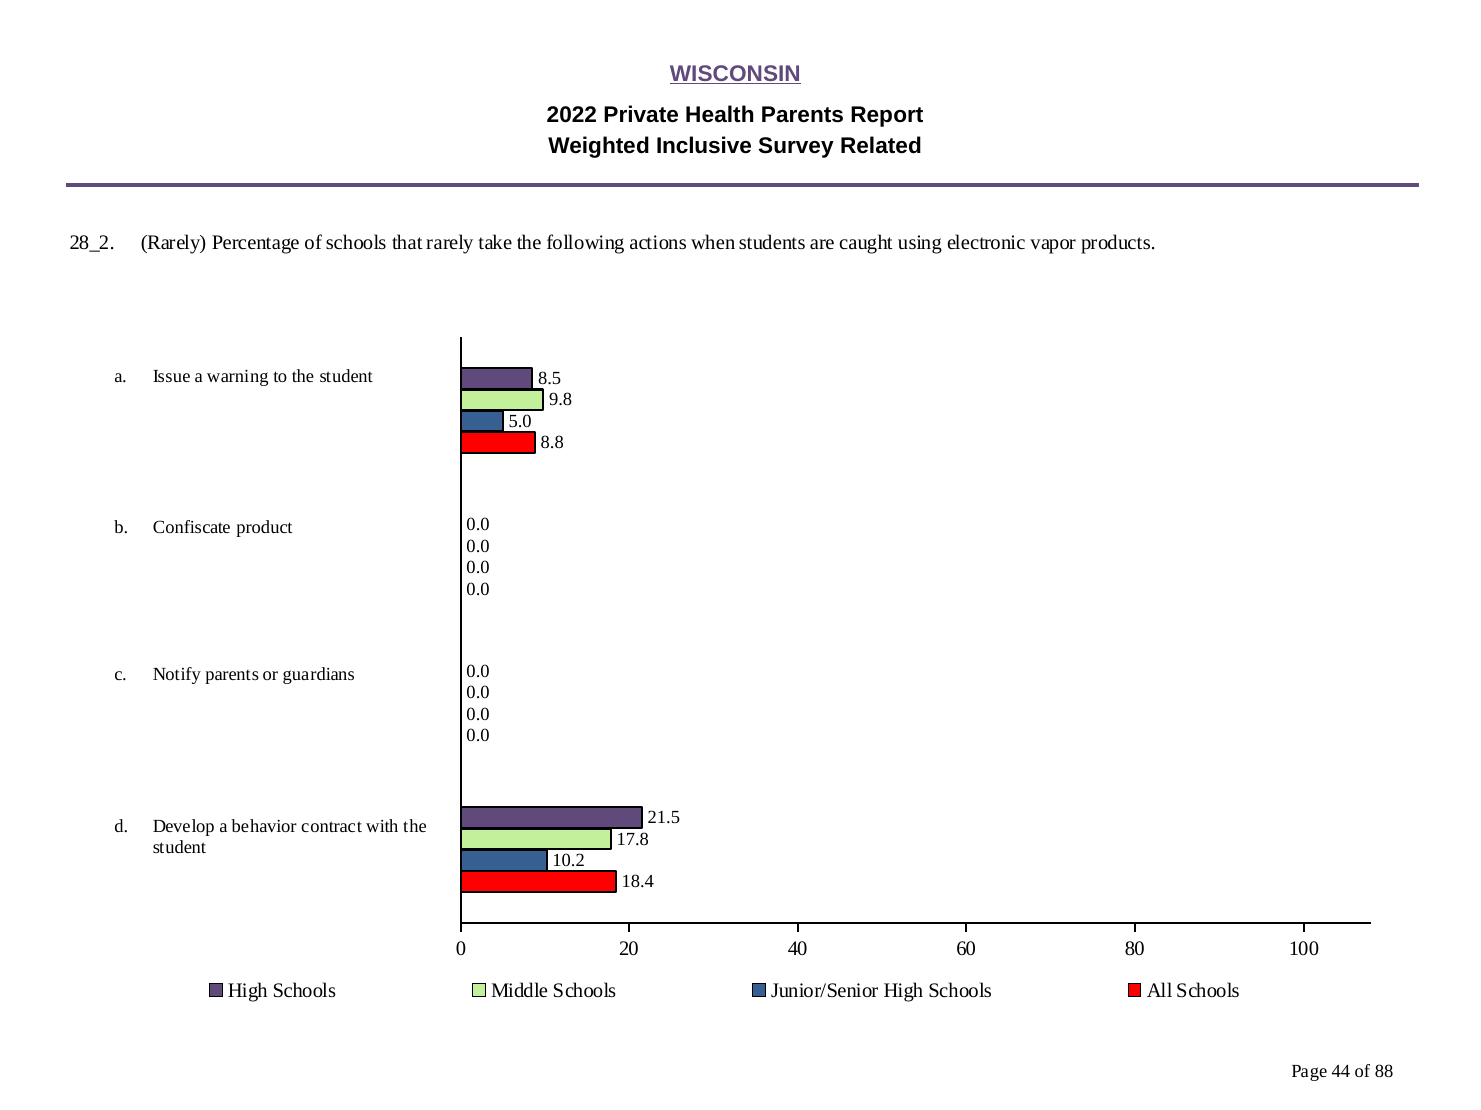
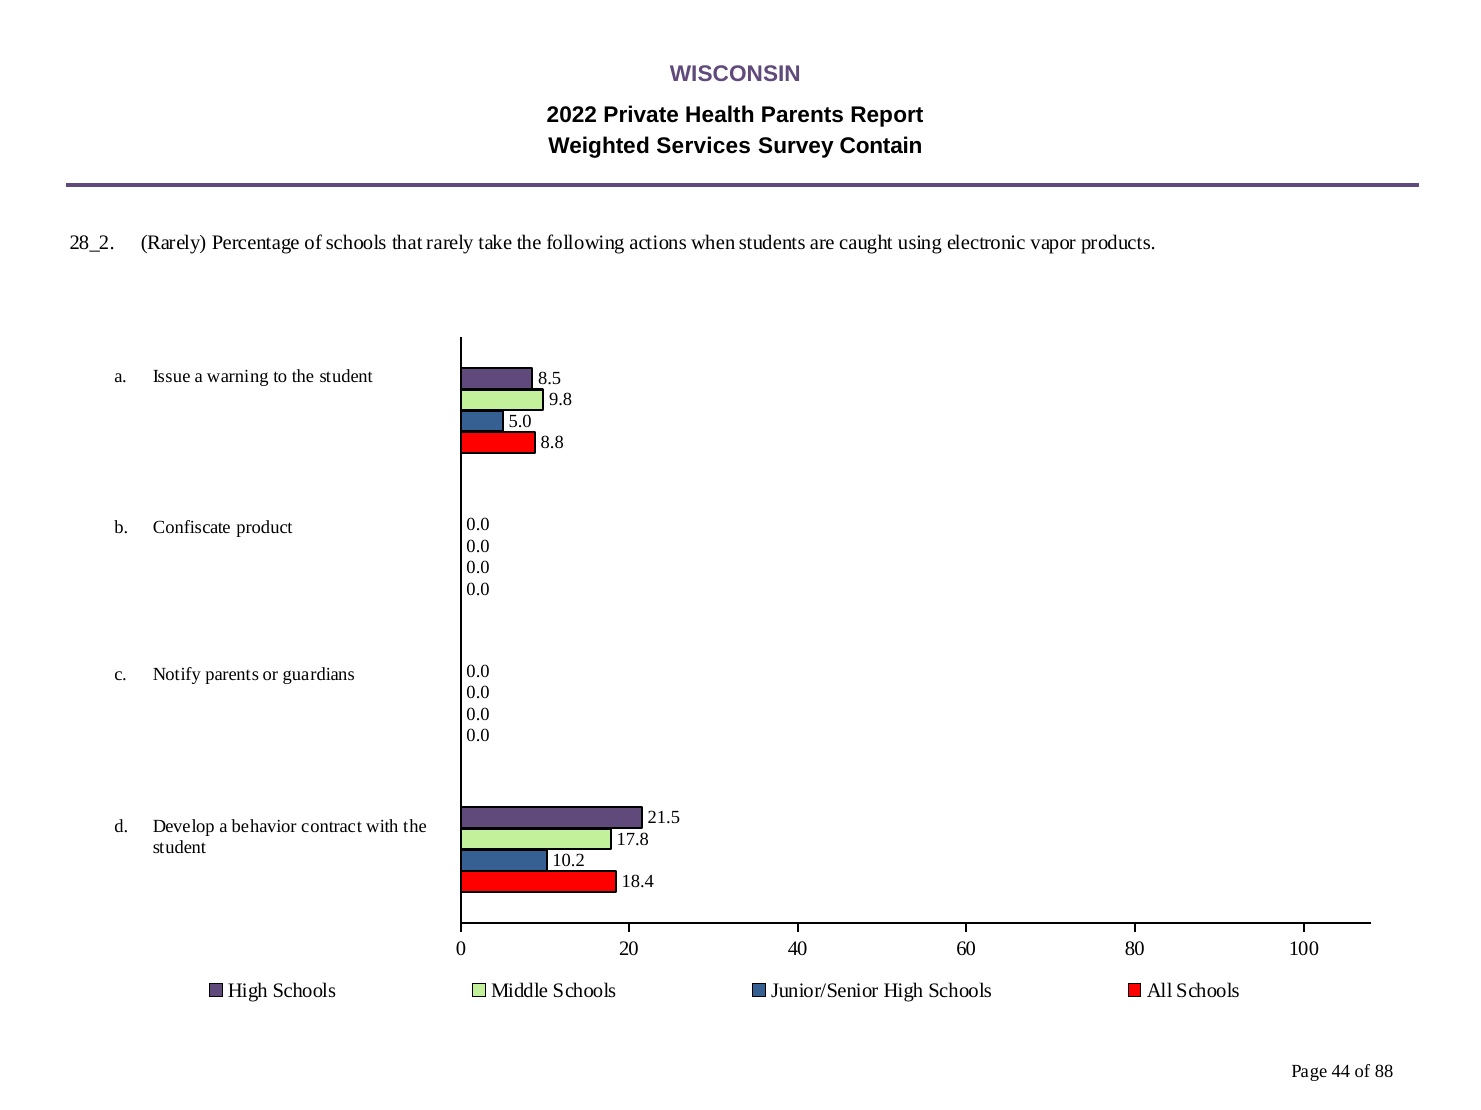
WISCONSIN underline: present -> none (735, 74)
Inclusive: Inclusive -> Services (704, 146)
Related: Related -> Contain (881, 146)
